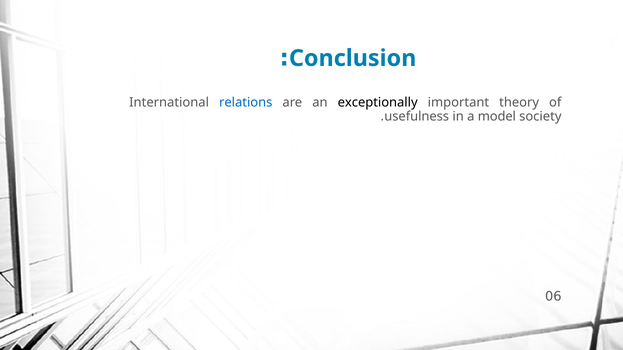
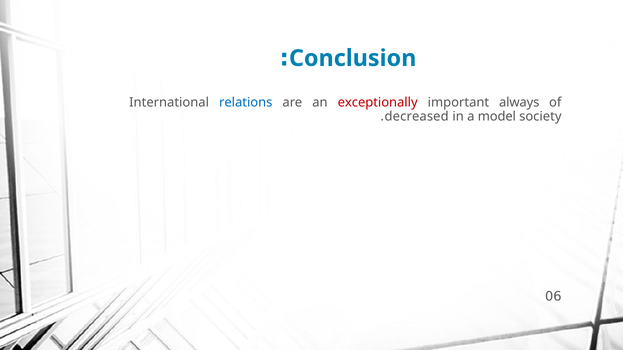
exceptionally colour: black -> red (378, 103)
theory: theory -> always (519, 103)
usefulness: usefulness -> decreased (417, 117)
